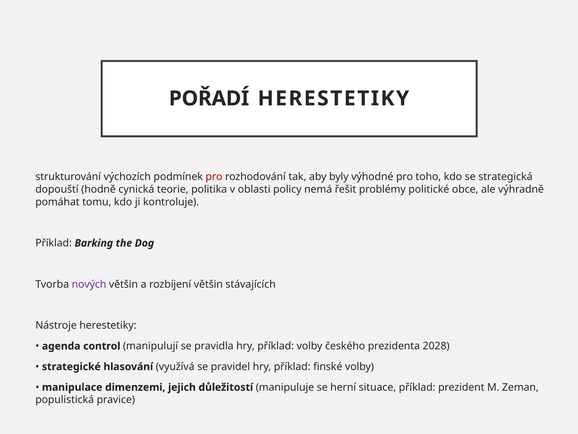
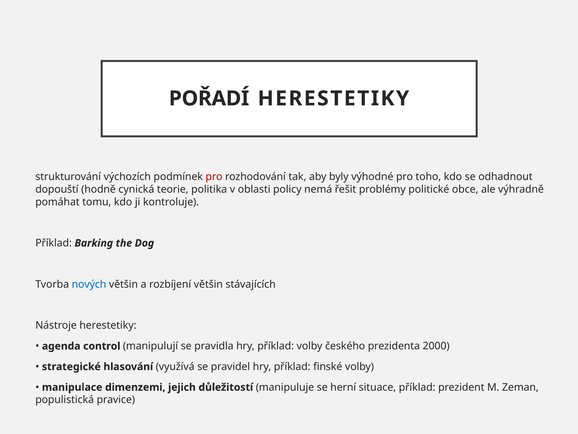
strategická: strategická -> odhadnout (505, 177)
nových colour: purple -> blue (89, 284)
2028: 2028 -> 2000 (436, 346)
